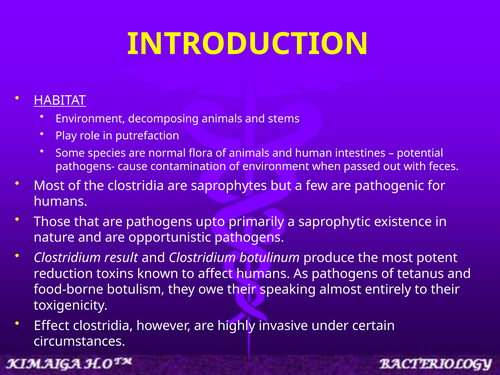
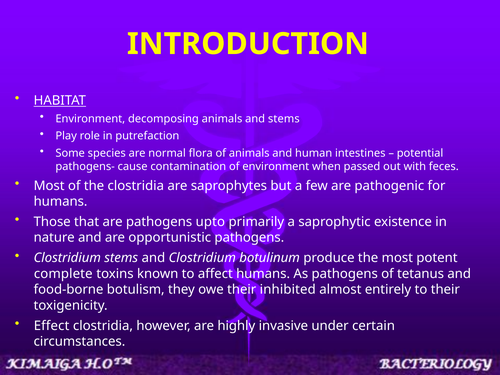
Clostridium result: result -> stems (121, 258)
reduction: reduction -> complete (63, 274)
speaking: speaking -> inhibited (288, 290)
